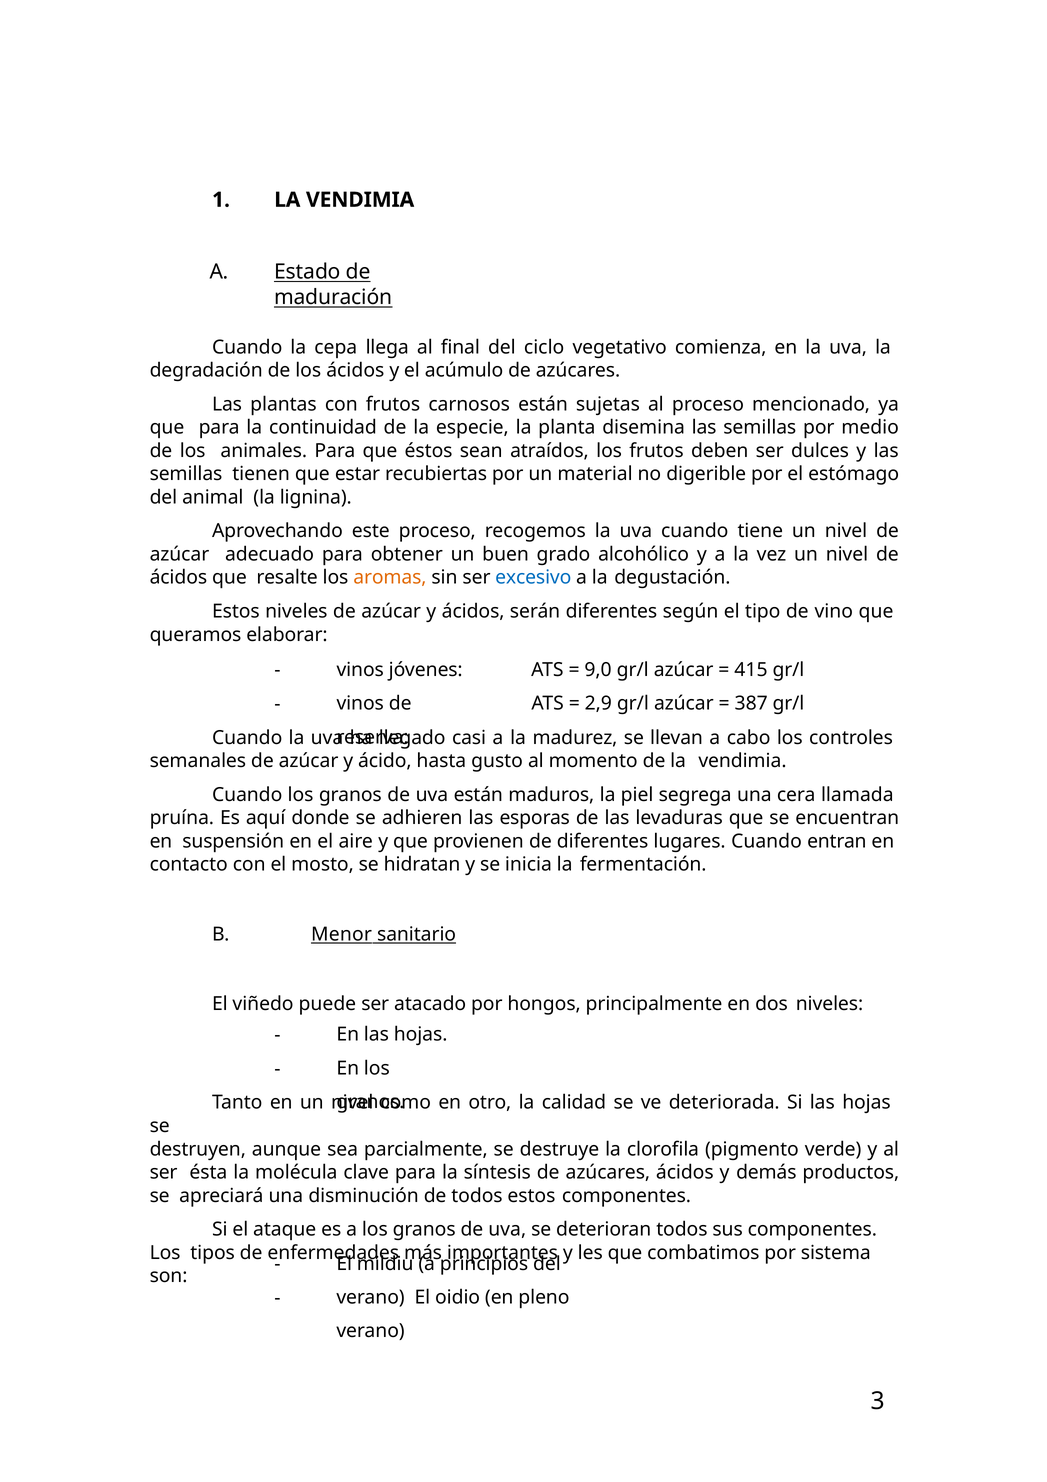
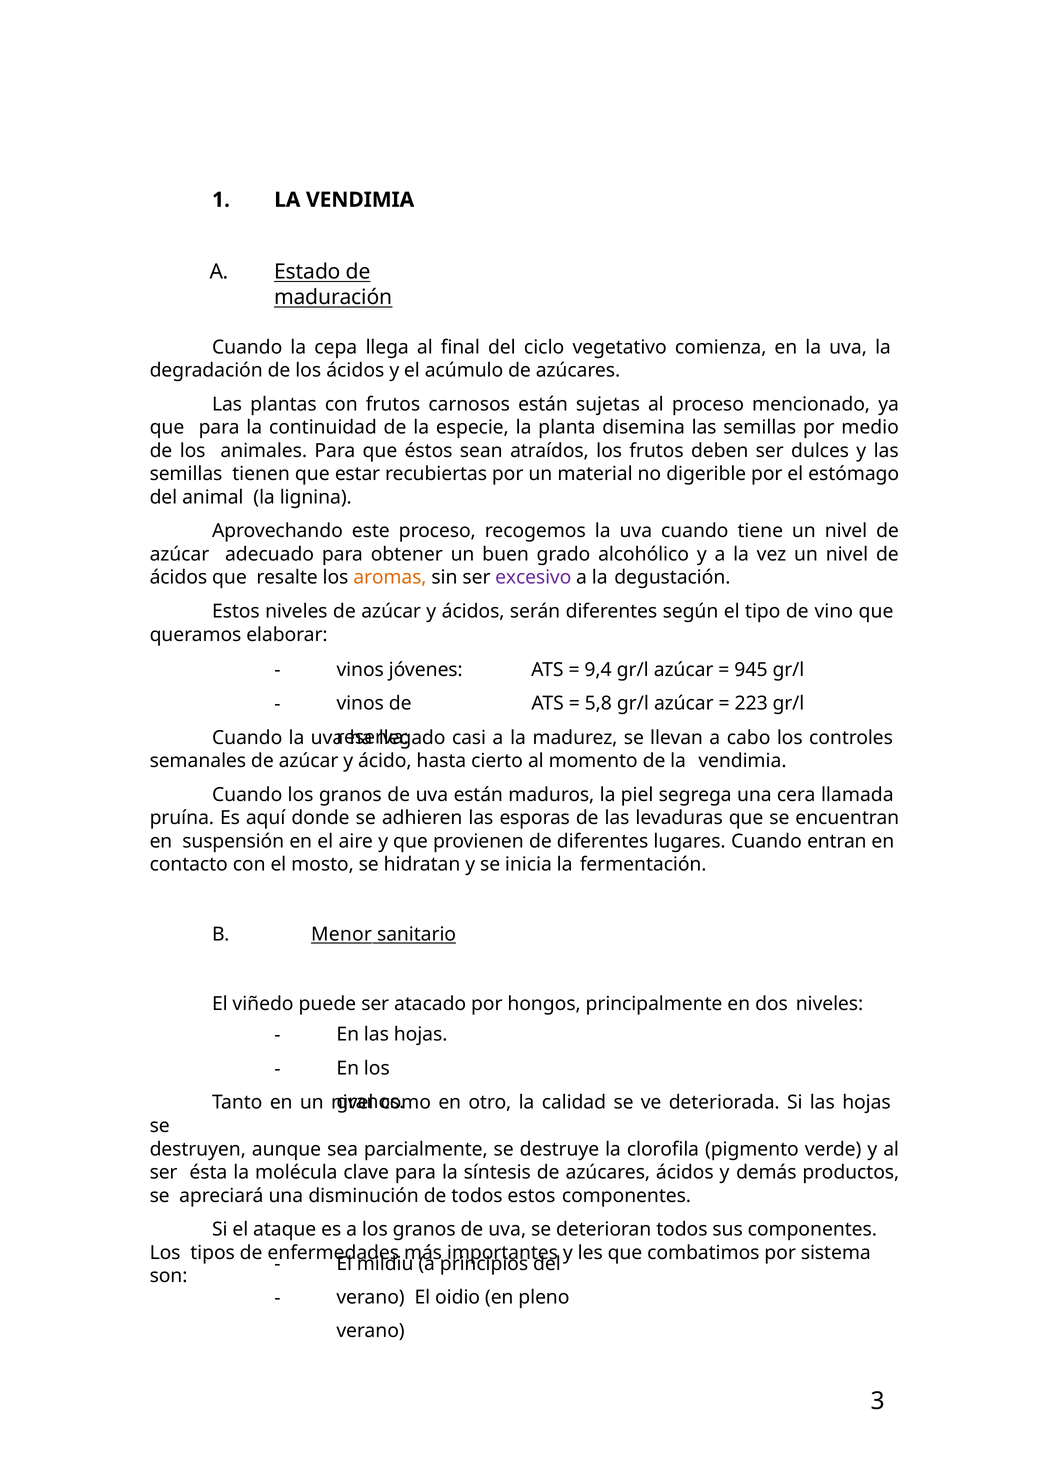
excesivo colour: blue -> purple (533, 577)
9,0: 9,0 -> 9,4 (598, 669)
415: 415 -> 945 (751, 669)
2,9: 2,9 -> 5,8 (598, 703)
387: 387 -> 223 (751, 703)
gusto: gusto -> cierto (497, 761)
